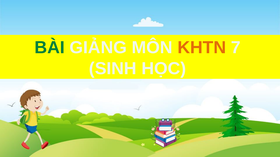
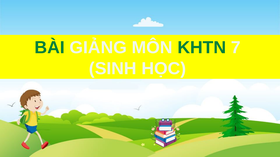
KHTN colour: orange -> green (202, 48)
